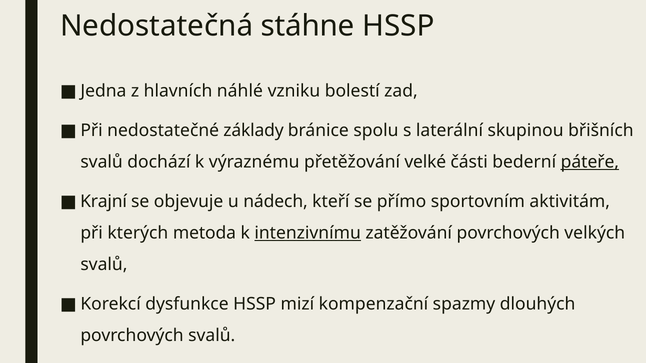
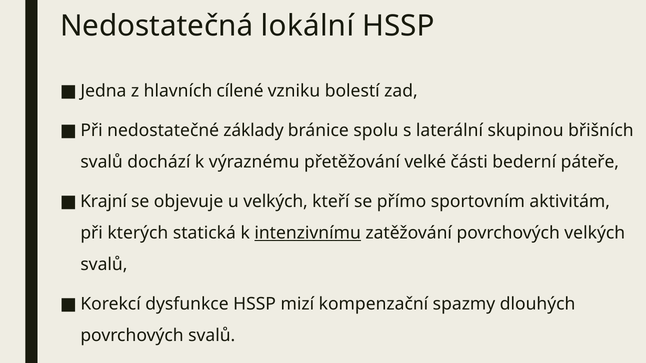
stáhne: stáhne -> lokální (308, 26)
náhlé: náhlé -> cílené (240, 91)
páteře underline: present -> none (590, 162)
u nádech: nádech -> velkých (276, 202)
metoda: metoda -> statická (204, 233)
